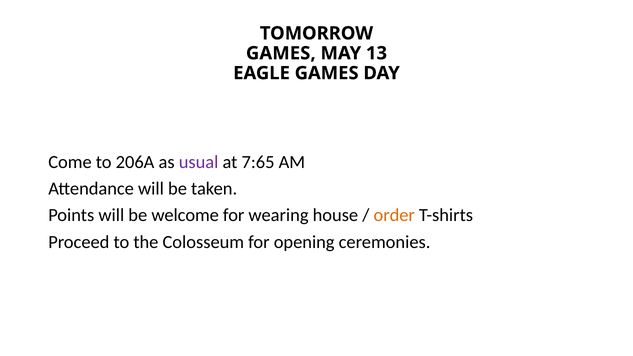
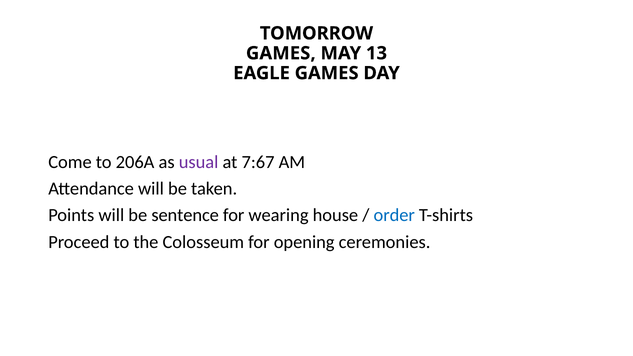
7:65: 7:65 -> 7:67 (258, 162)
welcome: welcome -> sentence (185, 215)
order colour: orange -> blue (394, 215)
